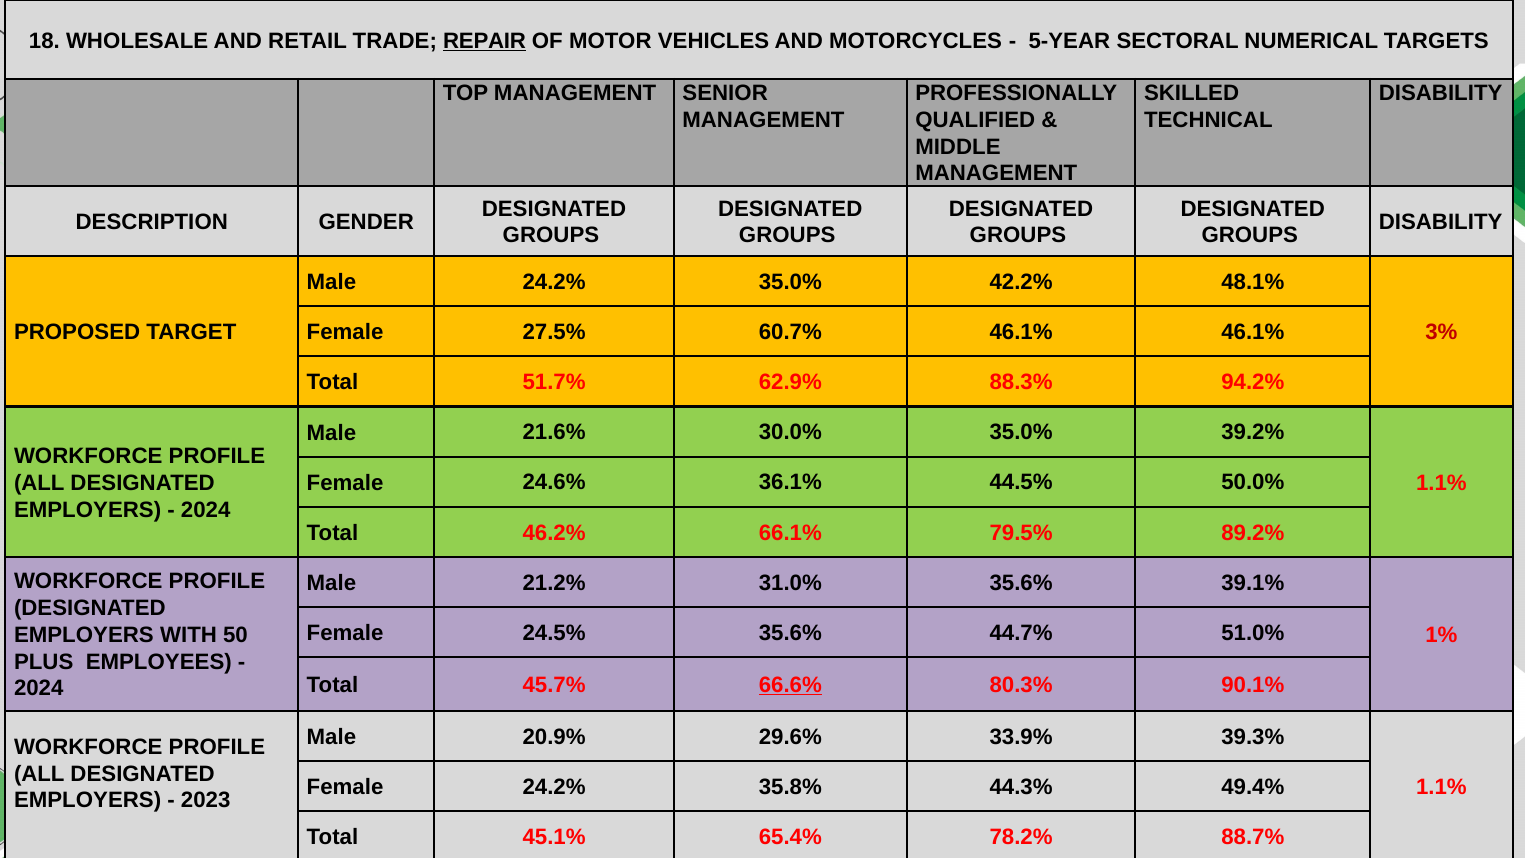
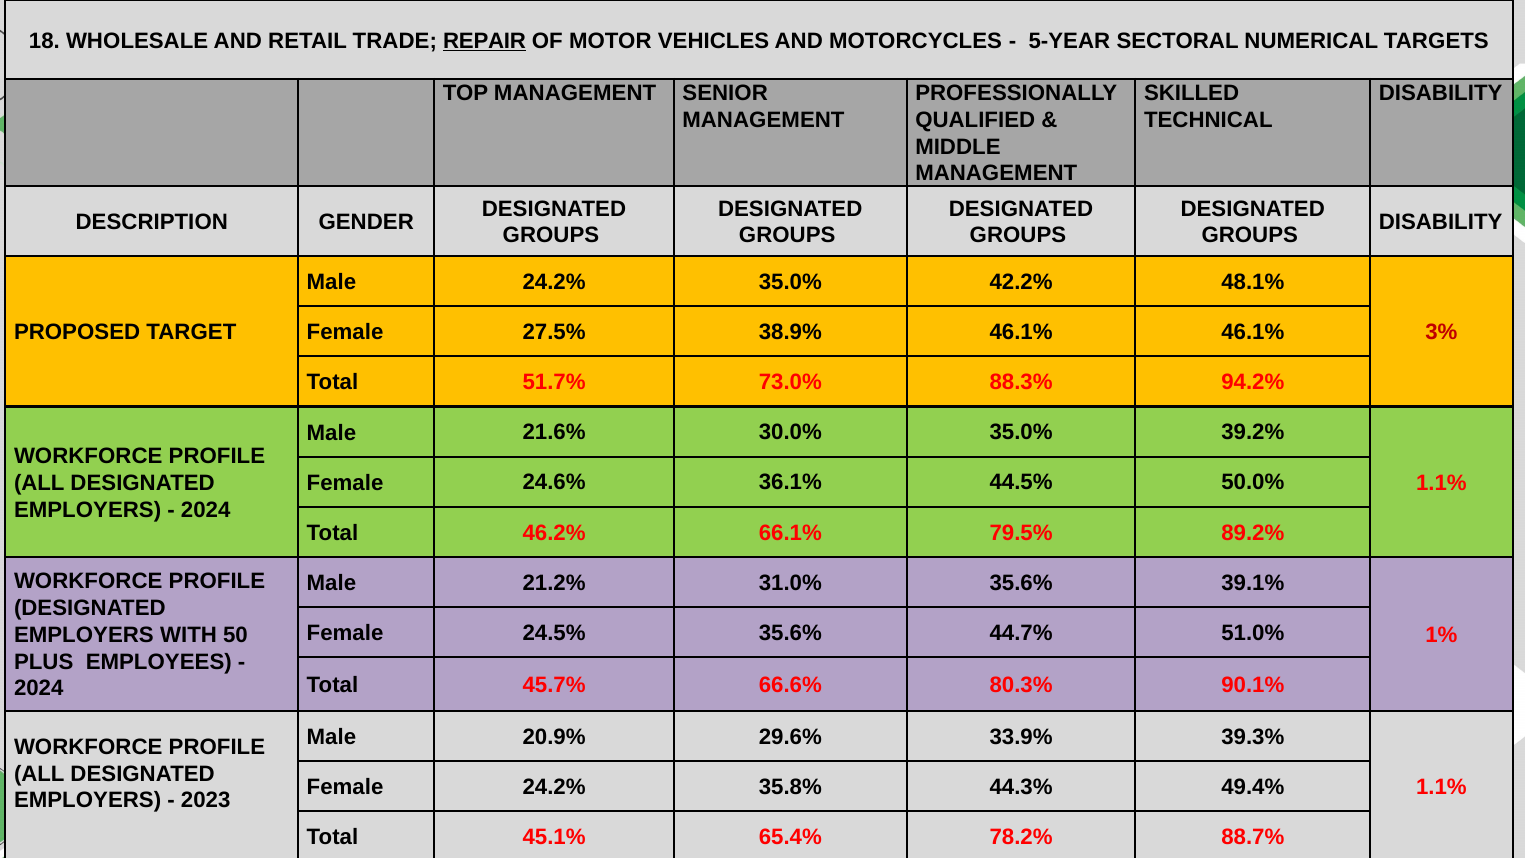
60.7%: 60.7% -> 38.9% (790, 332)
62.9%: 62.9% -> 73.0% (790, 382)
66.6% underline: present -> none (790, 685)
